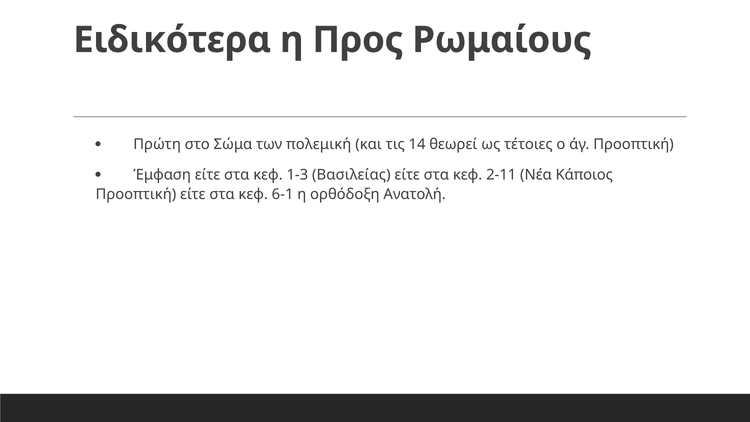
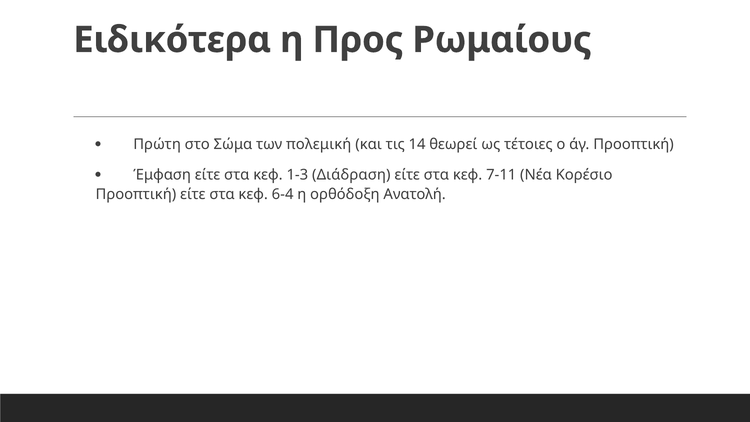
Βασιλείας: Βασιλείας -> Διάδραση (351, 175)
2-11: 2-11 -> 7-11 (501, 175)
Κάποιος: Κάποιος -> Κορέσιο (584, 175)
6-1: 6-1 -> 6-4 (283, 194)
